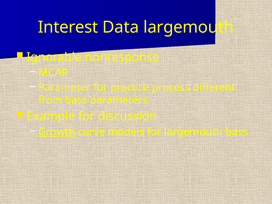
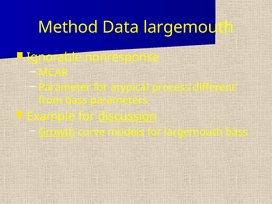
Interest: Interest -> Method (68, 27)
practice: practice -> atypical (130, 88)
discussion underline: none -> present (127, 116)
